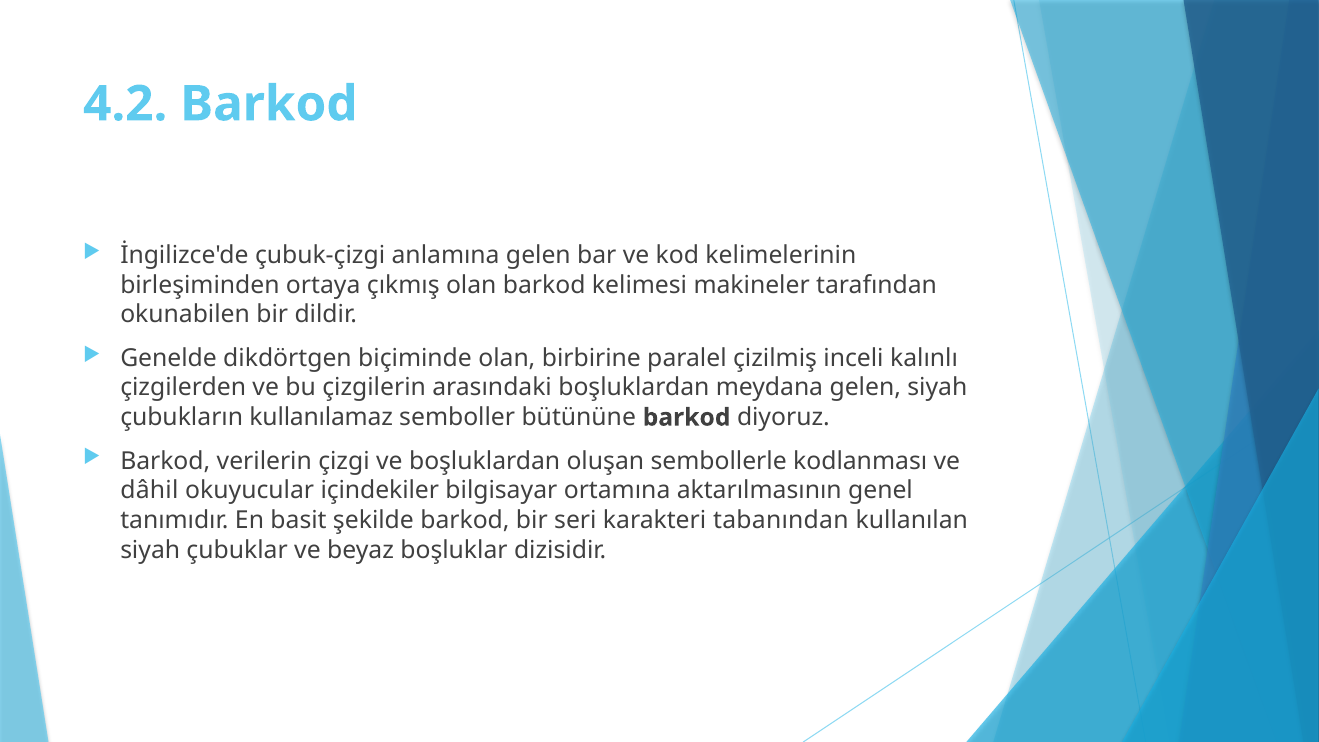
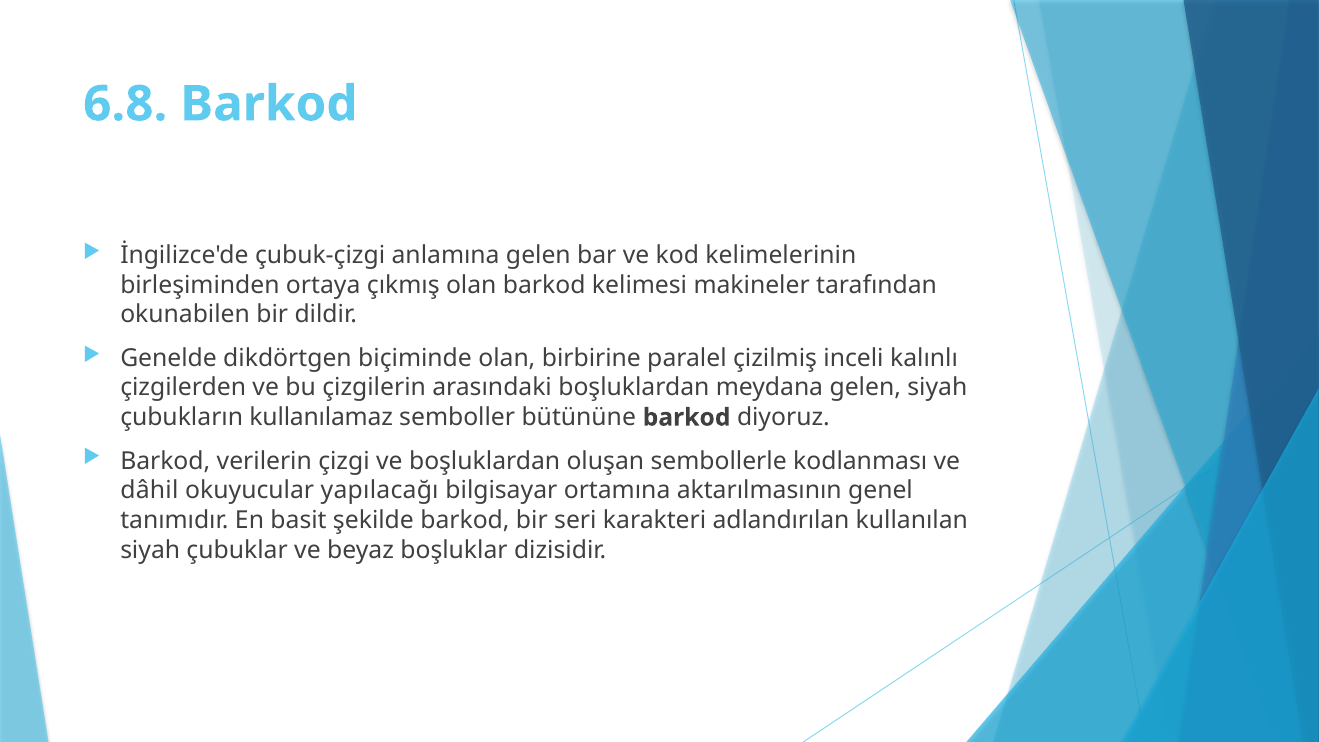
4.2: 4.2 -> 6.8 (125, 104)
içindekiler: içindekiler -> yapılacağı (380, 491)
tabanından: tabanından -> adlandırılan (781, 520)
